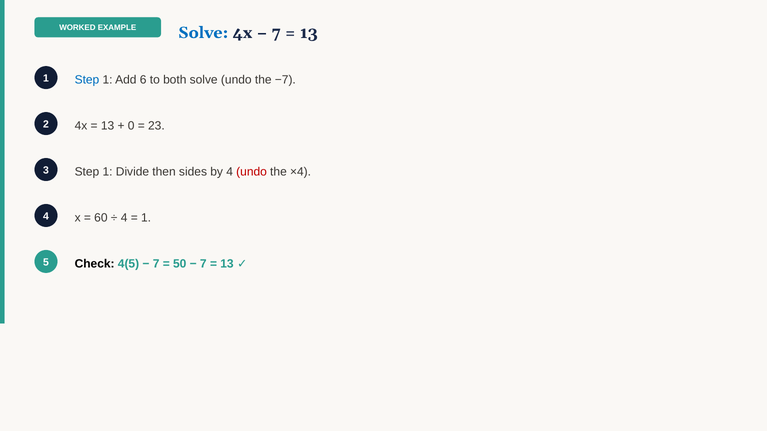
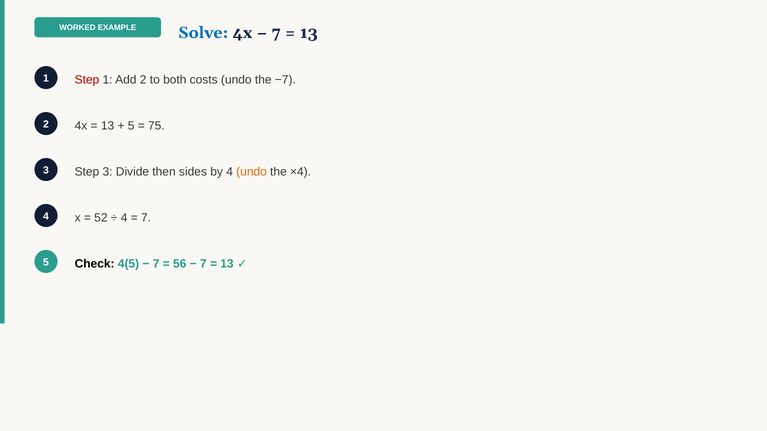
Step colour: blue -> red (87, 80)
Add 6: 6 -> 2 (143, 80)
both solve: solve -> costs (204, 80)
0: 0 -> 5 (131, 126)
23: 23 -> 75 (156, 126)
3 Step 1: 1 -> 3 (108, 172)
undo colour: red -> orange (252, 172)
60: 60 -> 52 (101, 218)
1: 1 -> 7 (146, 218)
50: 50 -> 56 (180, 264)
